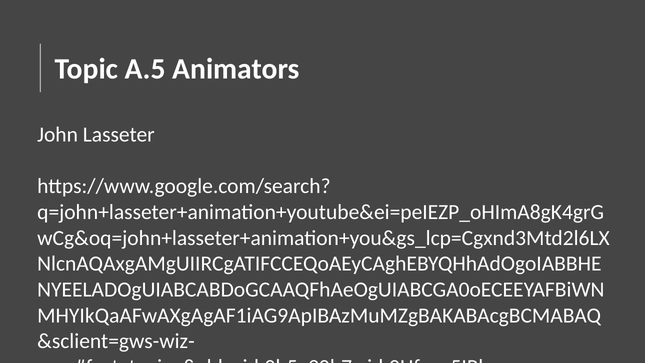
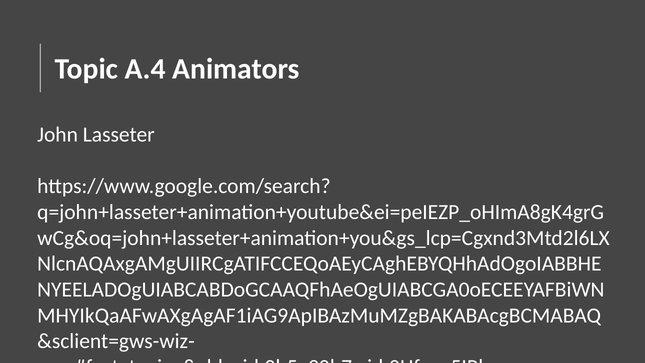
A.5: A.5 -> A.4 (145, 69)
